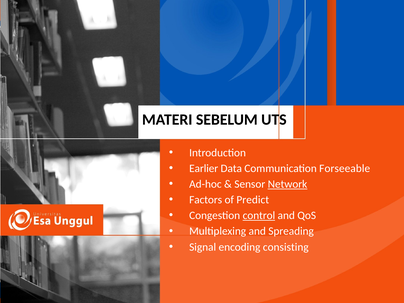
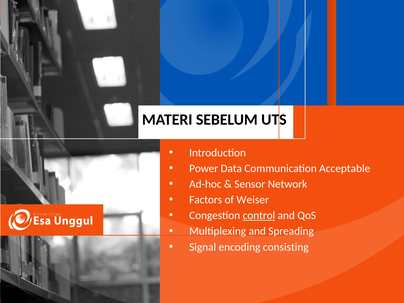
Earlier: Earlier -> Power (204, 168)
Forseeable: Forseeable -> Acceptable (345, 168)
Network underline: present -> none (288, 184)
Predict: Predict -> Weiser (253, 200)
